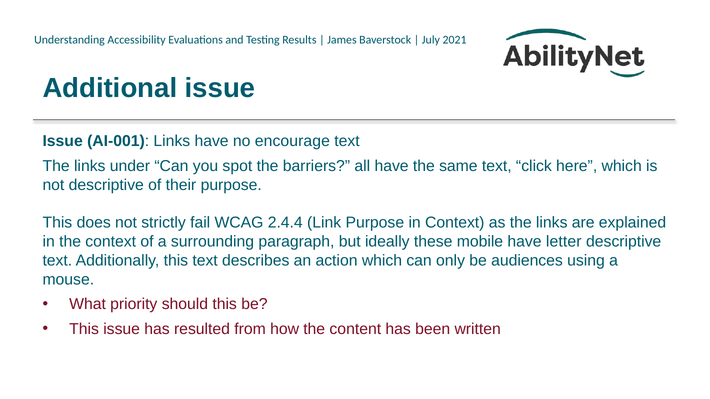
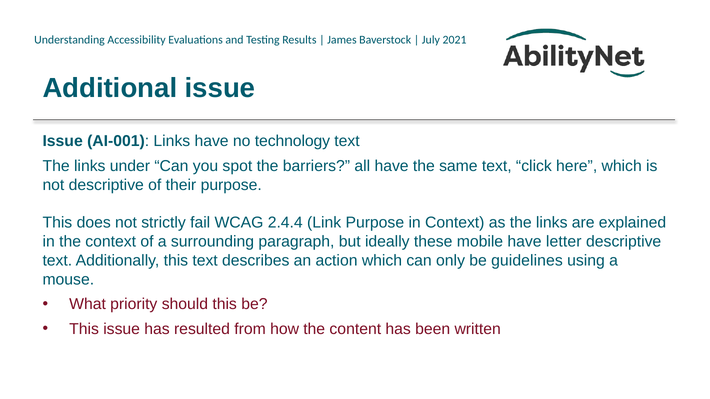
encourage: encourage -> technology (292, 141)
audiences: audiences -> guidelines (527, 261)
